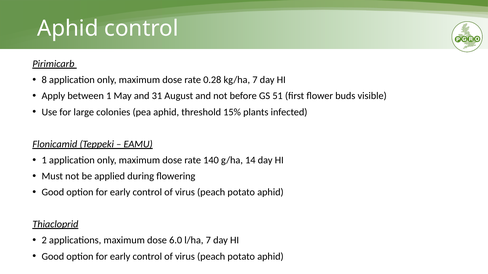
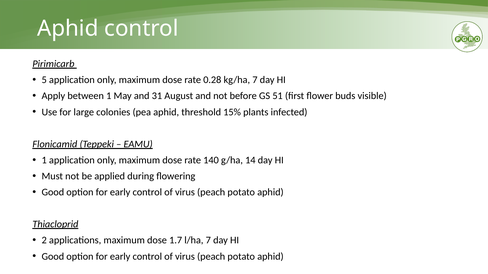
8: 8 -> 5 (44, 80)
6.0: 6.0 -> 1.7 (176, 241)
